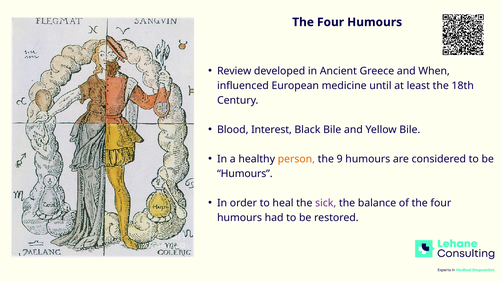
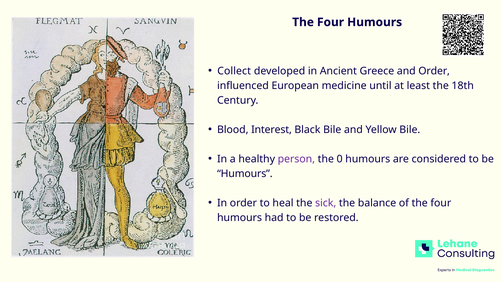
Review: Review -> Collect (234, 71)
and When: When -> Order (434, 71)
person colour: orange -> purple (296, 159)
9: 9 -> 0 (340, 159)
